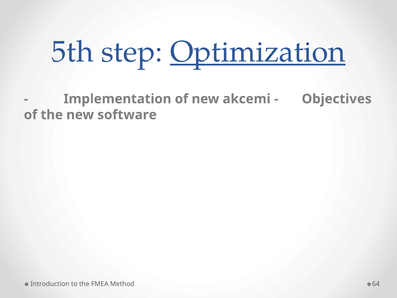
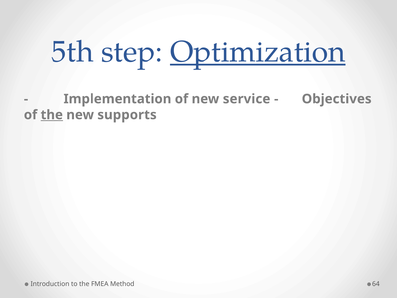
akcemi: akcemi -> service (247, 99)
the underline: none -> present (52, 115)
software: software -> supports (127, 115)
